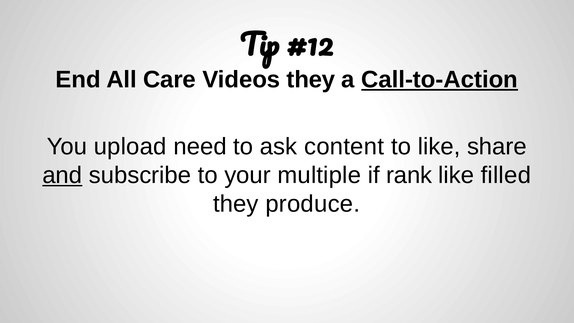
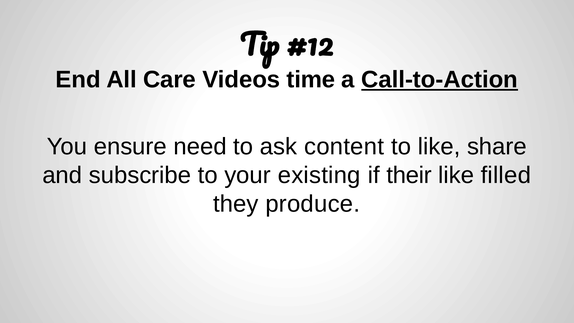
Videos they: they -> time (311, 80)
upload: upload -> ensure (130, 147)
and underline: present -> none (62, 175)
multiple: multiple -> existing (319, 175)
rank: rank -> their (409, 175)
